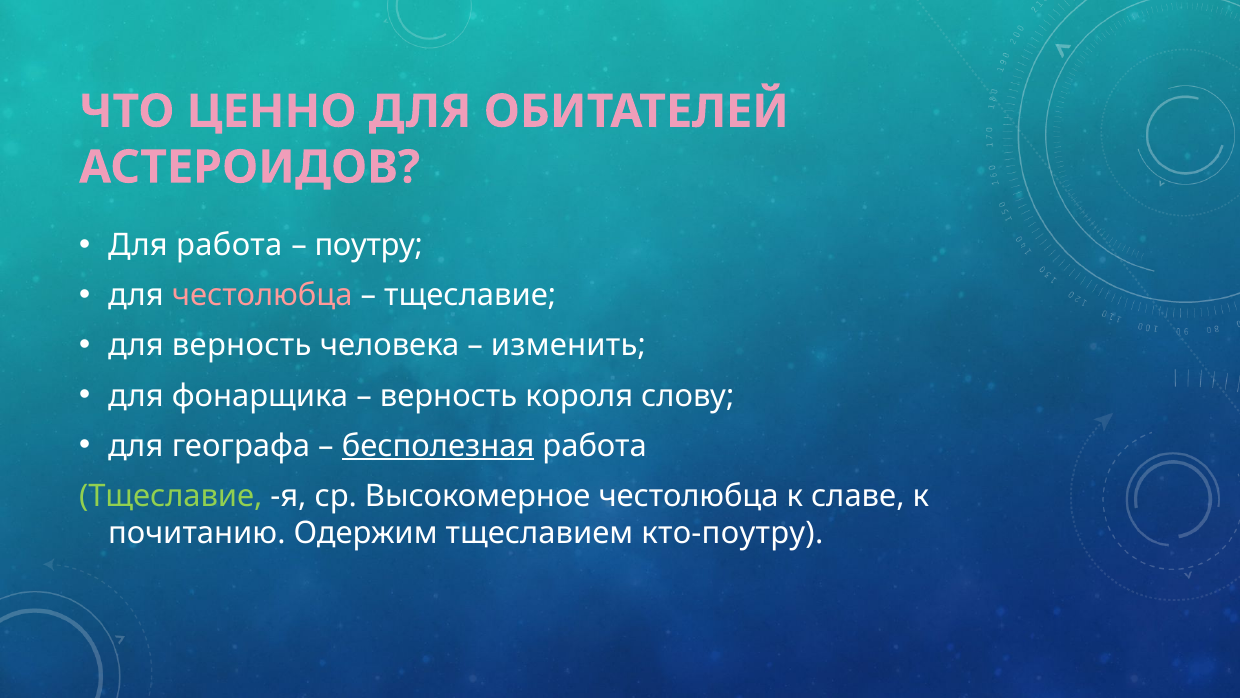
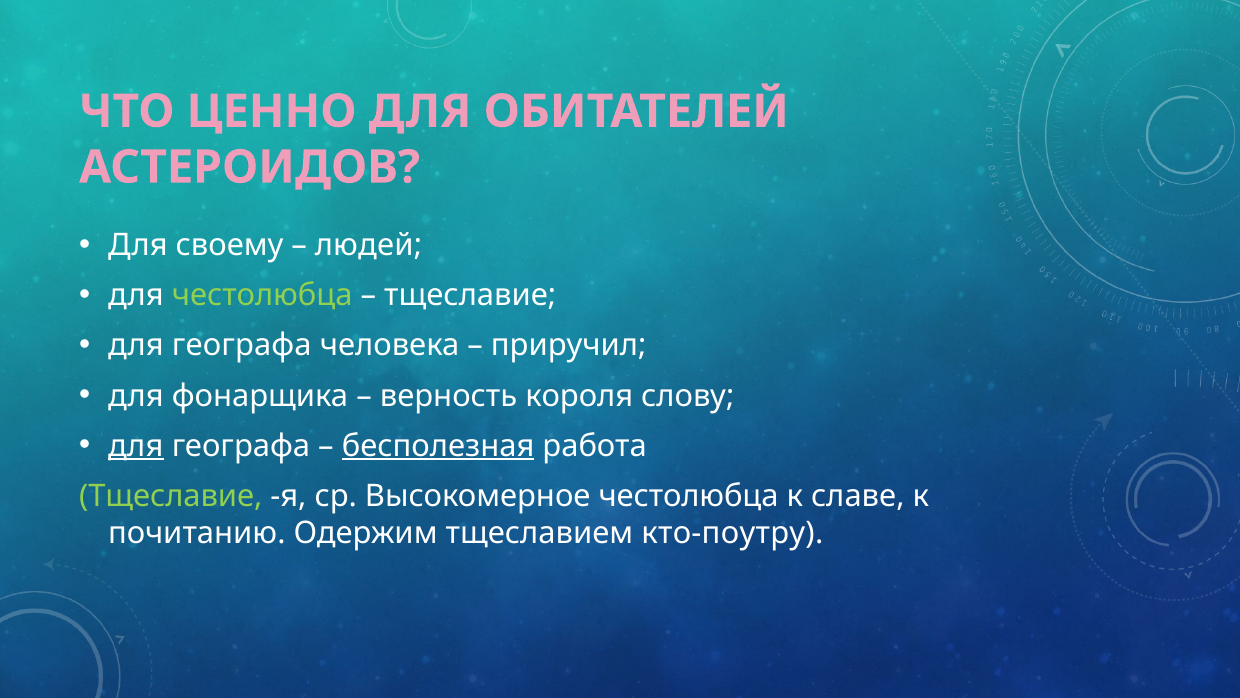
Для работа: работа -> своему (230, 245)
поутру: поутру -> людей (369, 245)
честолюбца colour: pink -> light green (262, 295)
верность: верность -> географа (242, 345)
изменить: изменить -> приручил (569, 345)
для underline: none -> present (136, 446)
